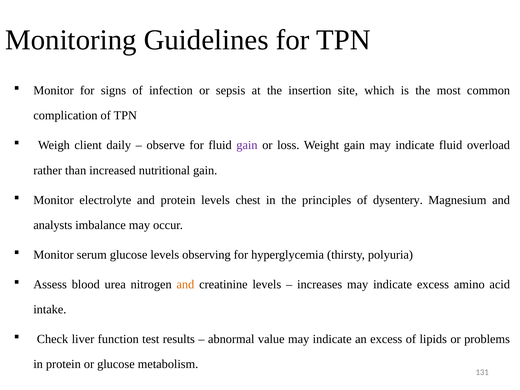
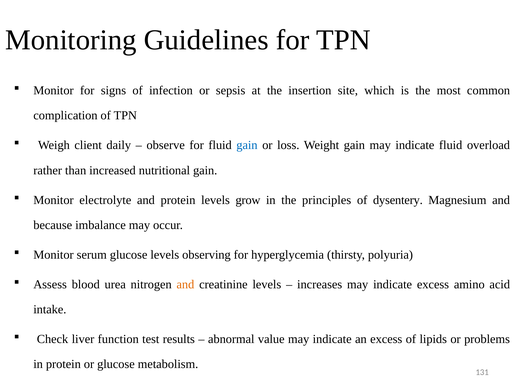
gain colour: purple -> blue (247, 145)
chest: chest -> grow (248, 200)
analysts: analysts -> because (53, 225)
